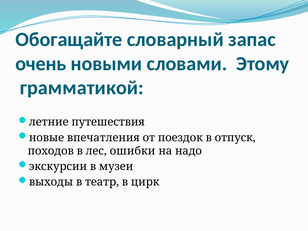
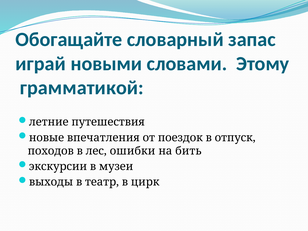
очень: очень -> играй (41, 64)
надо: надо -> бить (188, 151)
